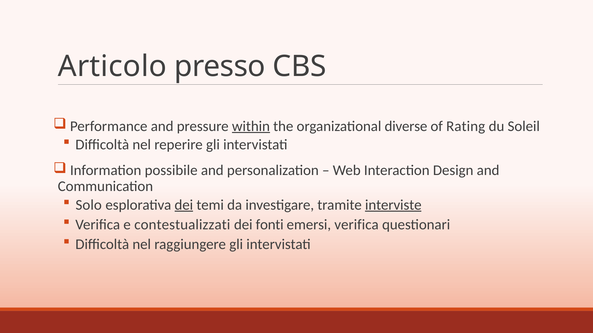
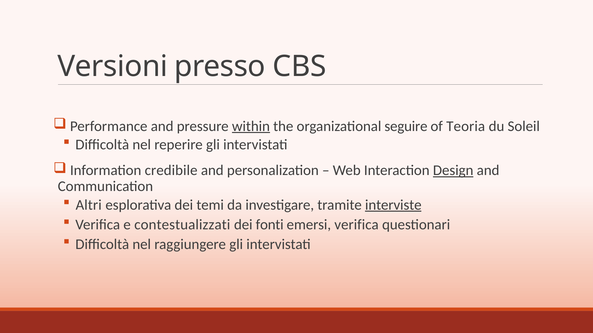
Articolo: Articolo -> Versioni (113, 66)
diverse: diverse -> seguire (406, 126)
Rating: Rating -> Teoria (466, 126)
possibile: possibile -> credibile (171, 171)
Design underline: none -> present (453, 171)
Solo: Solo -> Altri (89, 205)
dei underline: present -> none (184, 205)
